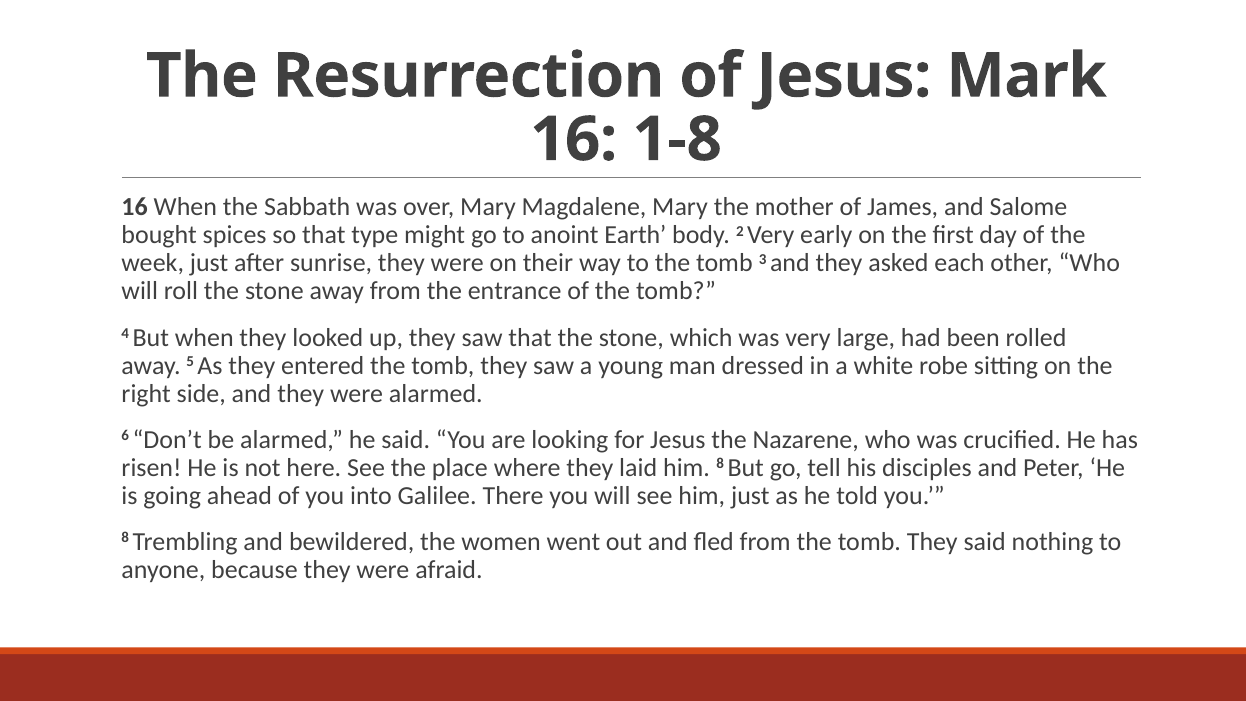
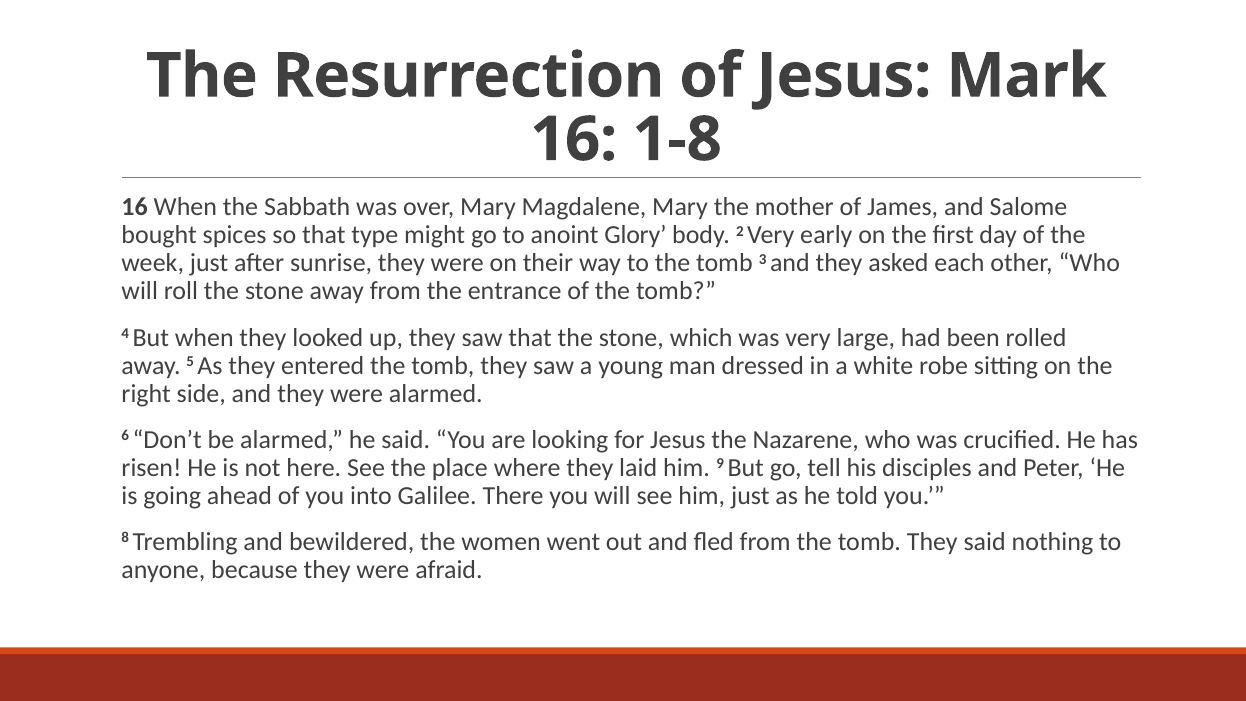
Earth: Earth -> Glory (635, 235)
him 8: 8 -> 9 (720, 464)
